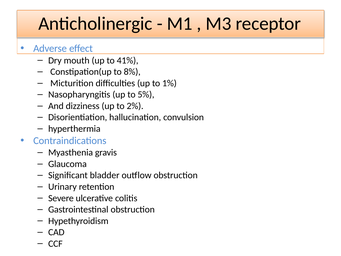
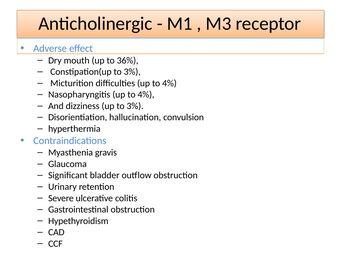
41%: 41% -> 36% (128, 60)
Constipation(up to 8%: 8% -> 3% (132, 72)
difficulties up to 1%: 1% -> 4% (169, 83)
Nasopharyngitis up to 5%: 5% -> 4% (146, 94)
up to 2%: 2% -> 3% (135, 106)
